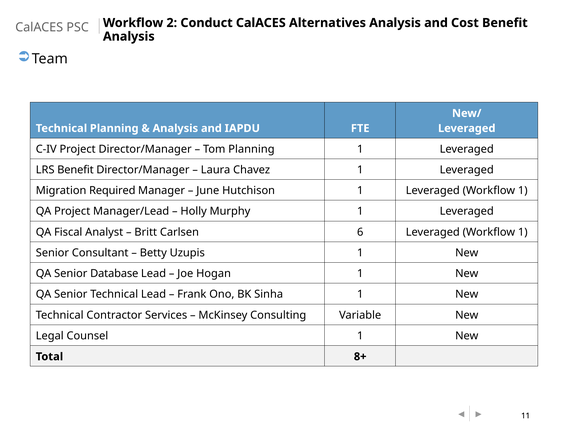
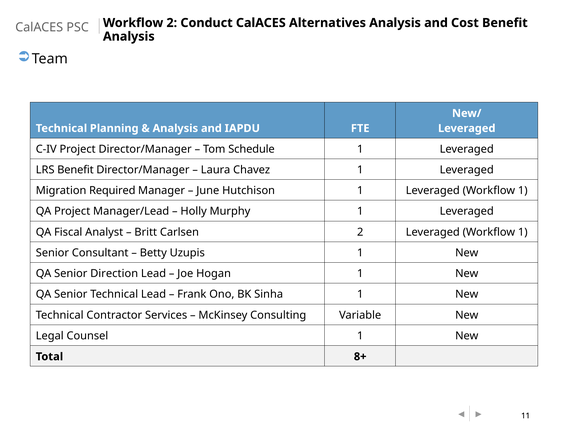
Tom Planning: Planning -> Schedule (251, 149)
Carlsen 6: 6 -> 2 (360, 232)
Database: Database -> Direction (114, 274)
